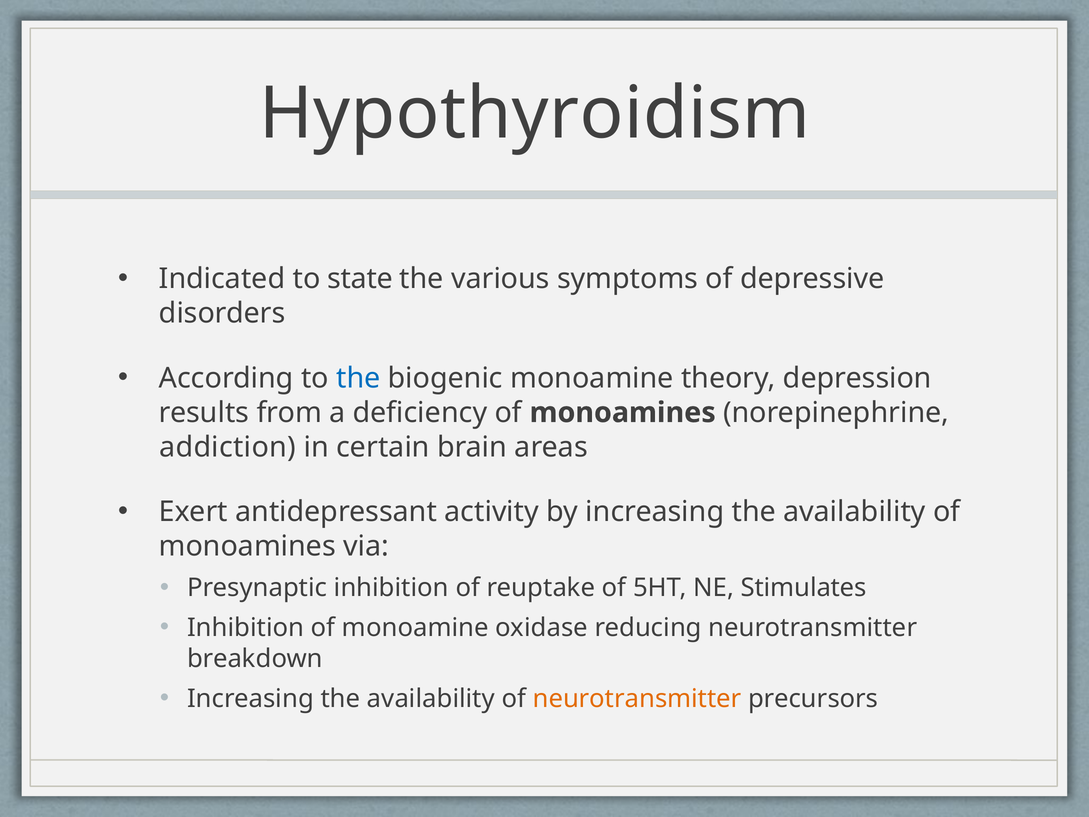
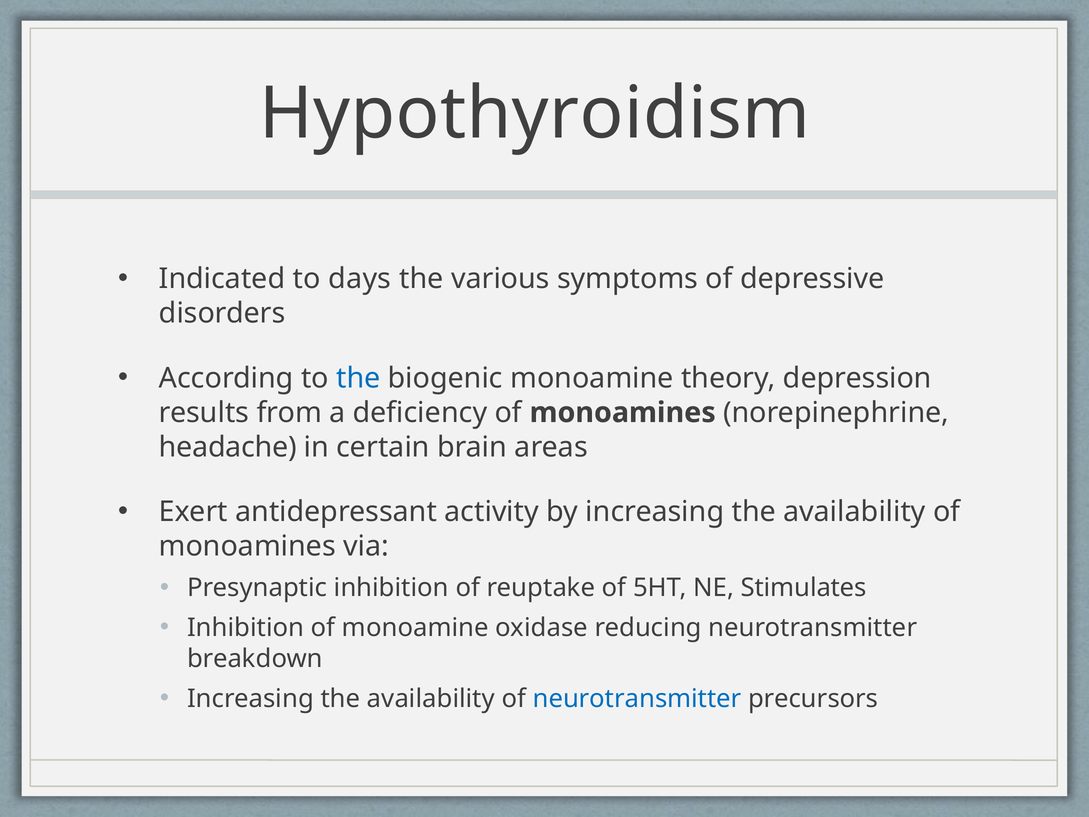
state: state -> days (360, 279)
addiction: addiction -> headache (228, 447)
neurotransmitter colour: orange -> blue (637, 699)
